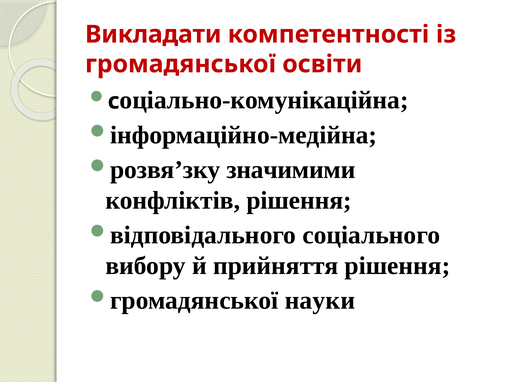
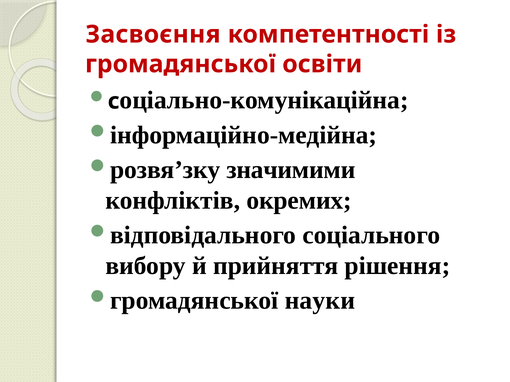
Викладати: Викладати -> Засвоєння (153, 34)
конфліктів рішення: рішення -> окремих (299, 201)
